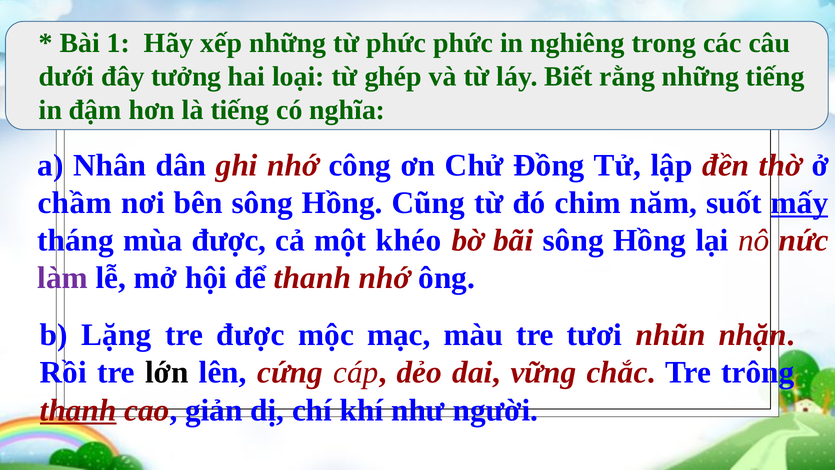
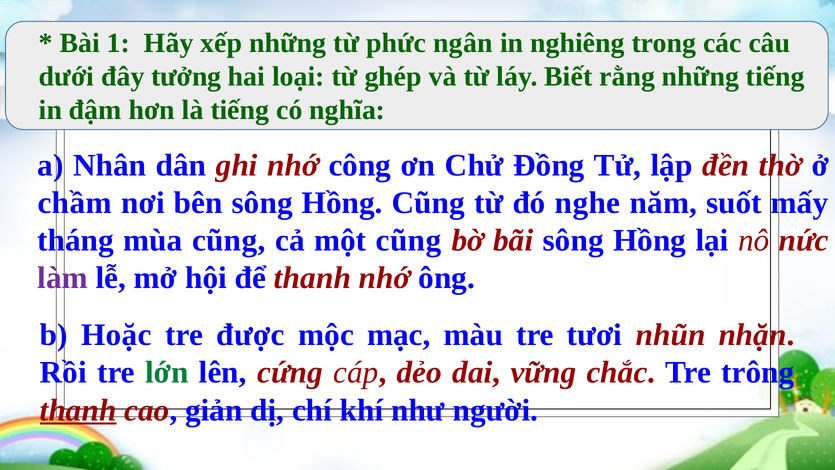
phức phức: phức -> ngân (463, 43)
chim: chim -> nghe (588, 203)
mấy underline: present -> none (800, 203)
mùa được: được -> cũng (229, 240)
một khéo: khéo -> cũng (409, 240)
Lặng: Lặng -> Hoặc (116, 335)
lớn colour: black -> green (167, 372)
